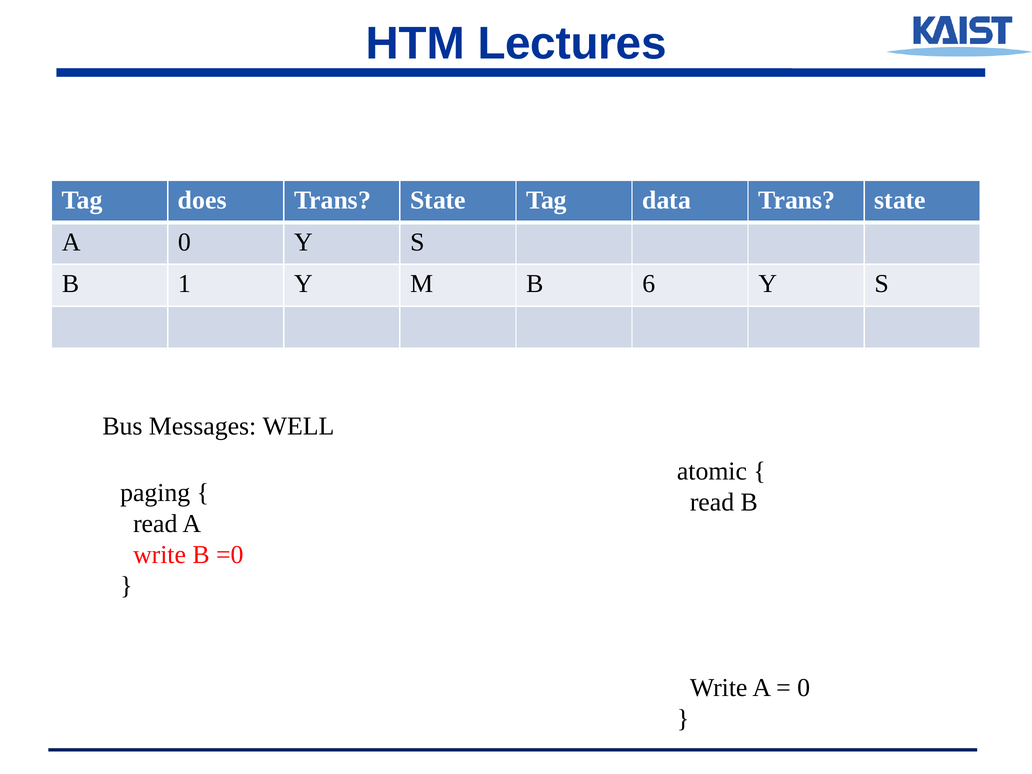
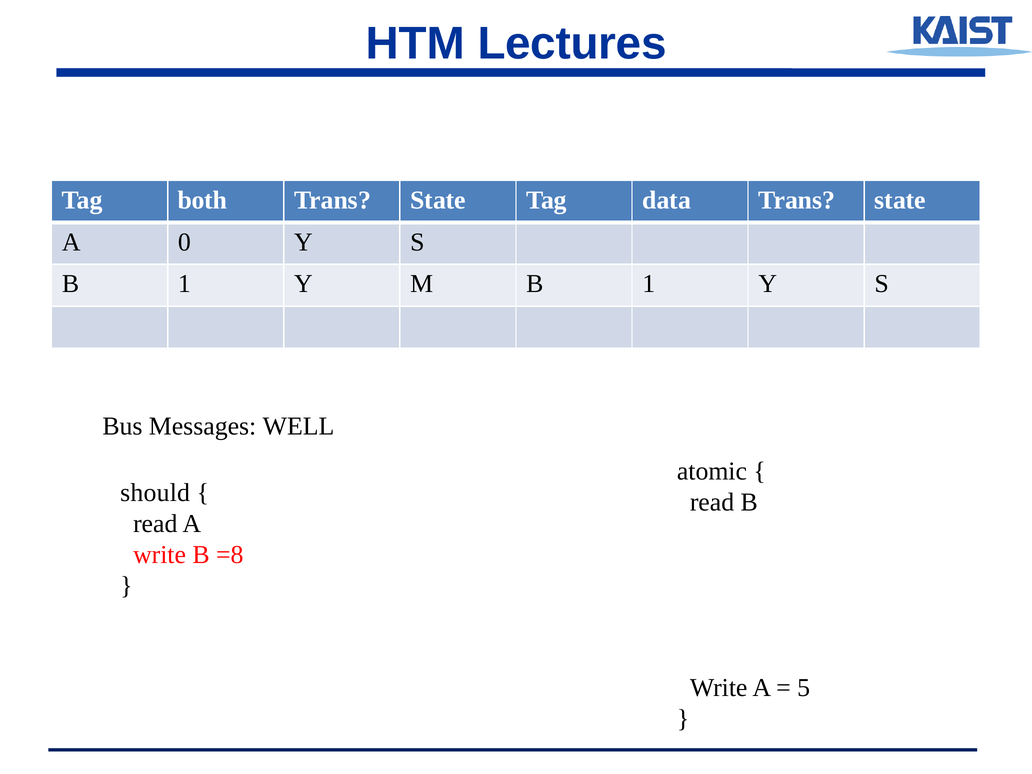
does: does -> both (202, 200)
M B 6: 6 -> 1 (649, 284)
paging: paging -> should (155, 493)
=0: =0 -> =8 (230, 555)
0: 0 -> 5 (804, 688)
